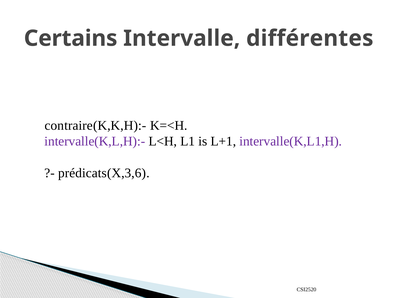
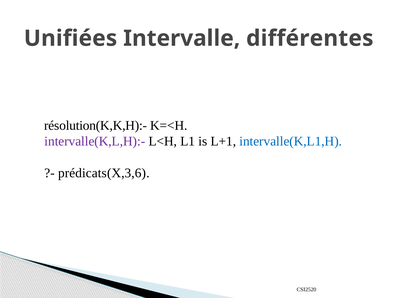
Certains: Certains -> Unifiées (71, 38)
contraire(K,K,H):-: contraire(K,K,H):- -> résolution(K,K,H):- (96, 126)
intervalle(K,L1,H colour: purple -> blue (291, 142)
